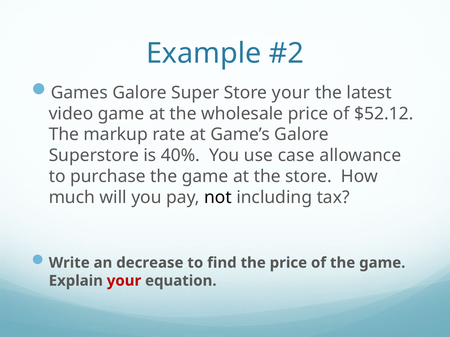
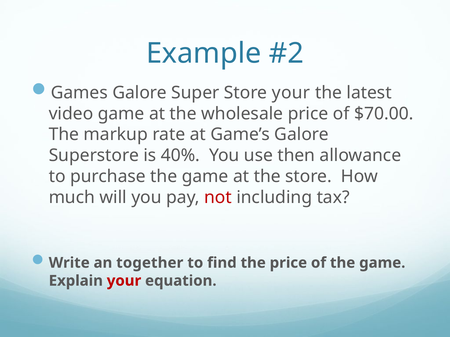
$52.12: $52.12 -> $70.00 (384, 114)
case: case -> then (296, 156)
not colour: black -> red (218, 198)
decrease: decrease -> together (150, 263)
